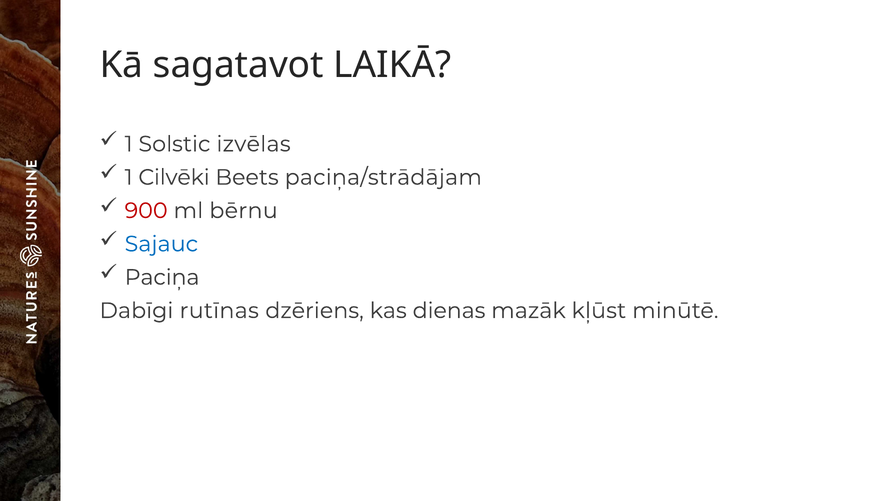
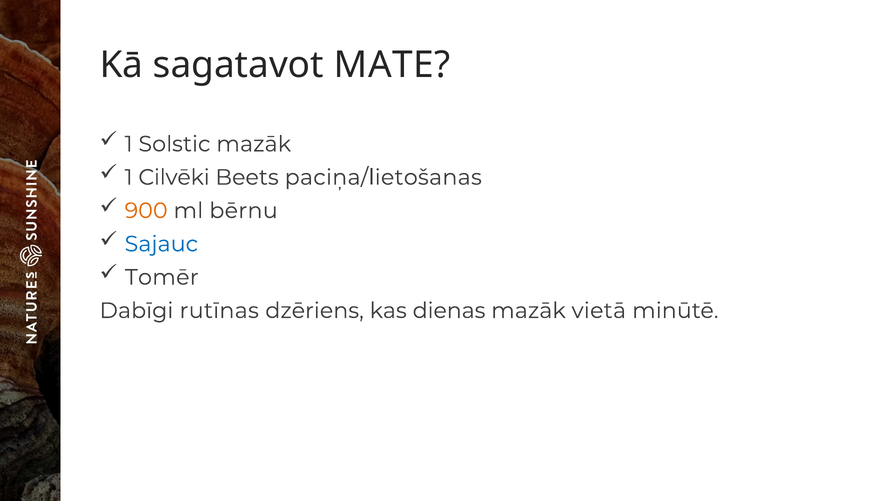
LAIKĀ: LAIKĀ -> MATE (392, 65)
Solstic izvēlas: izvēlas -> mazāk (254, 144)
paciņa/strādājam: paciņa/strādājam -> paciņa/lietošanas (383, 177)
900 colour: red -> orange (146, 211)
Paciņa: Paciņa -> Tomēr (162, 277)
kļūst: kļūst -> vietā (599, 311)
